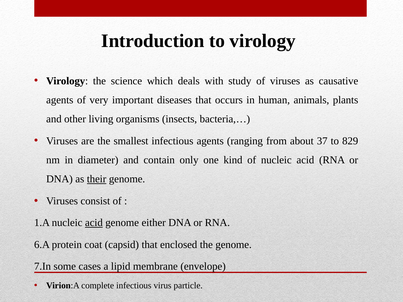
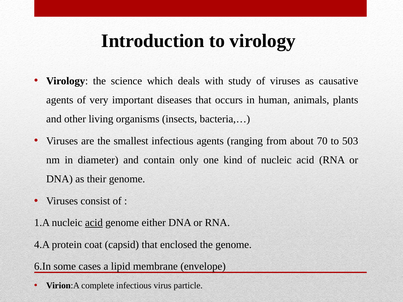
37: 37 -> 70 (322, 141)
829: 829 -> 503 (350, 141)
their underline: present -> none (97, 179)
6.A: 6.A -> 4.A (42, 245)
7.In: 7.In -> 6.In (43, 267)
